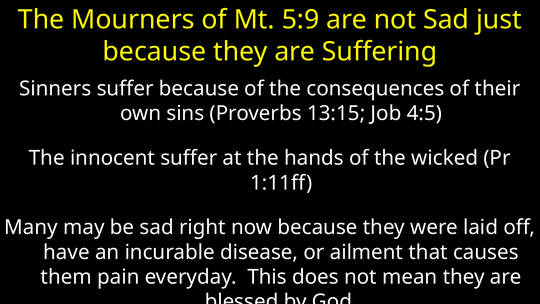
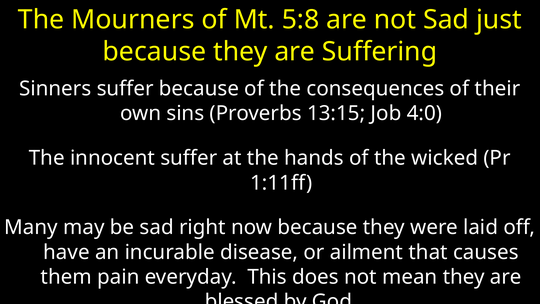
5:9: 5:9 -> 5:8 (301, 20)
4:5: 4:5 -> 4:0 (424, 113)
